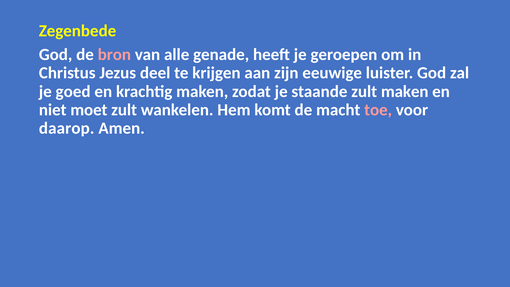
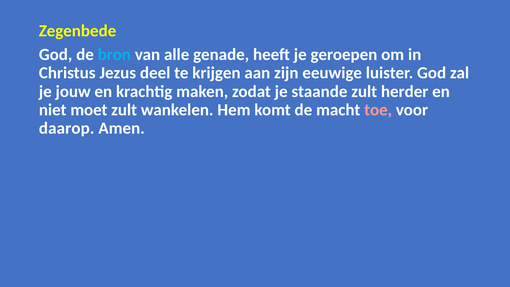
bron colour: pink -> light blue (114, 55)
goed: goed -> jouw (73, 91)
zult maken: maken -> herder (405, 91)
